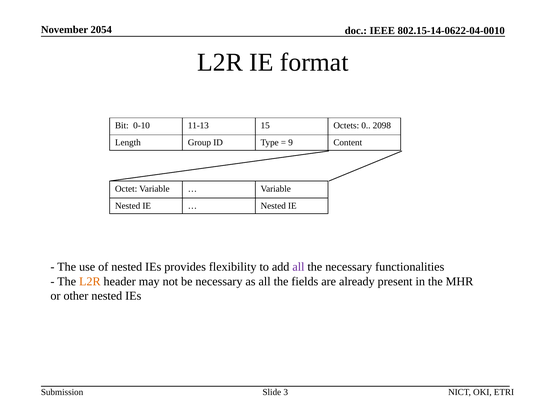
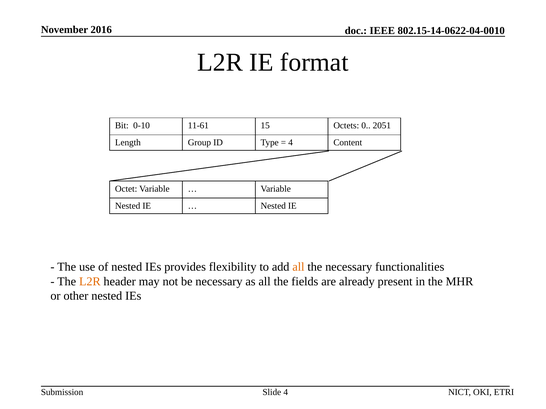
2054: 2054 -> 2016 (101, 30)
11-13: 11-13 -> 11-61 (198, 126)
2098: 2098 -> 2051 (382, 126)
9: 9 -> 4 (291, 143)
all colour: purple -> orange (298, 267)
Slide 3: 3 -> 4 (286, 393)
